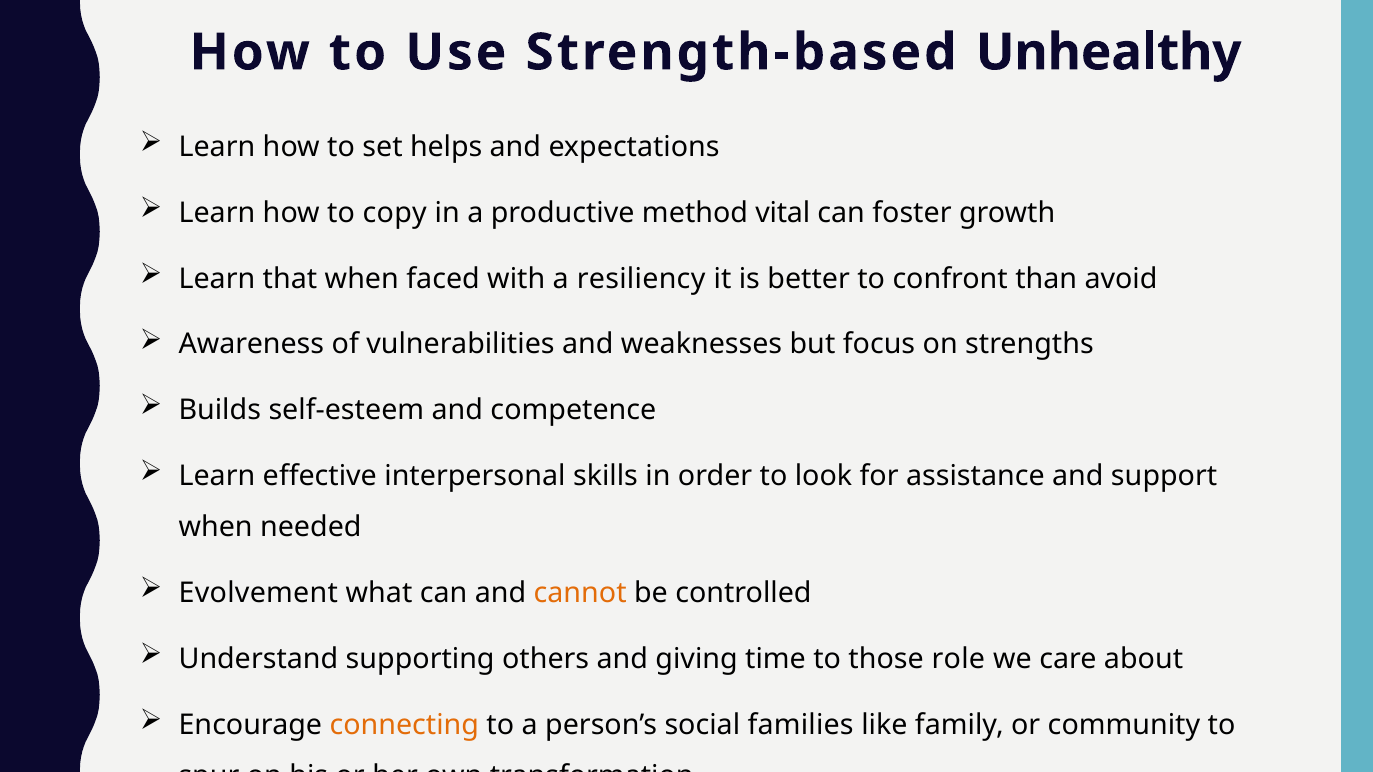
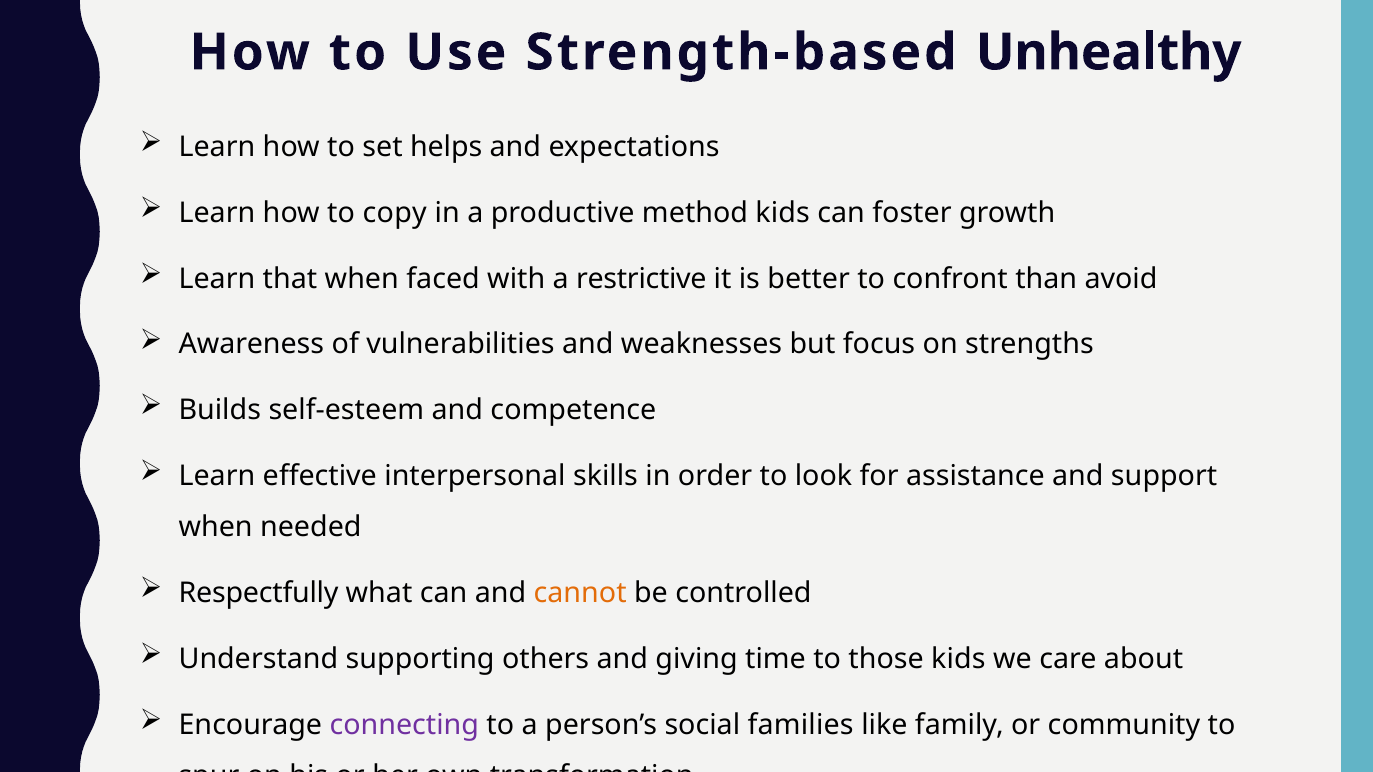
method vital: vital -> kids (783, 213)
resiliency: resiliency -> restrictive (641, 279)
Evolvement: Evolvement -> Respectfully (259, 593)
those role: role -> kids (958, 659)
connecting colour: orange -> purple (404, 725)
